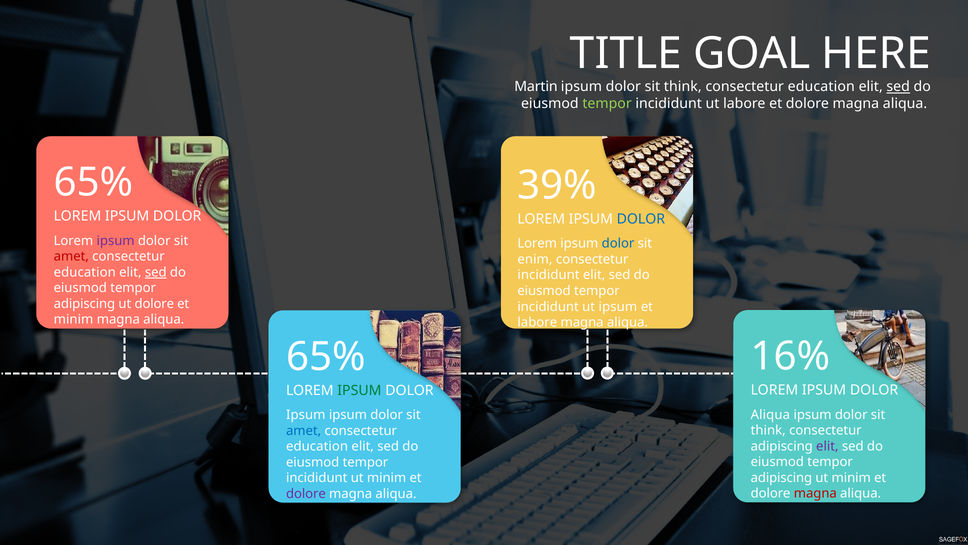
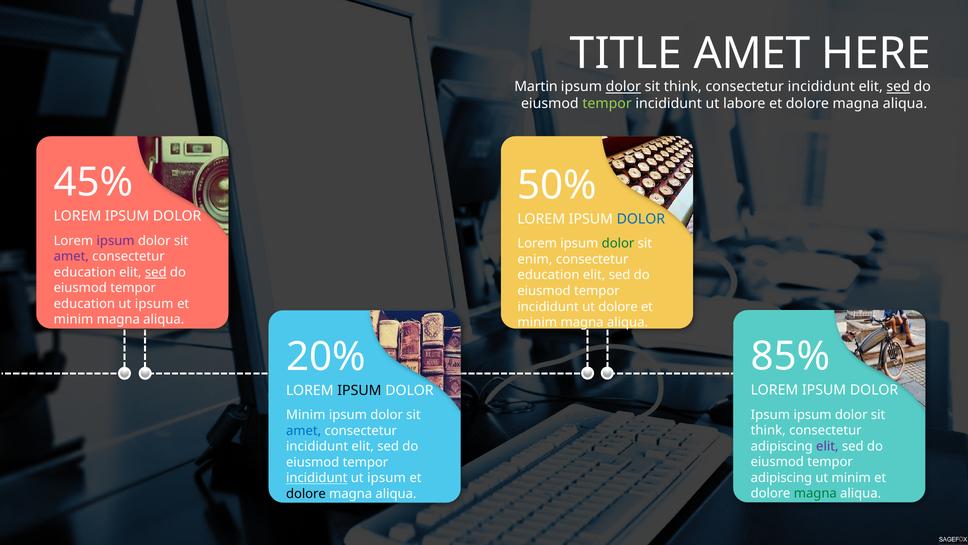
TITLE GOAL: GOAL -> AMET (752, 54)
dolor underline: none -> present (623, 87)
education: education -> incididunt (821, 87)
65%: 65% -> 45% (93, 182)
39%: 39% -> 50% (557, 185)
dolor colour: blue -> green (618, 243)
amet colour: red -> purple (71, 256)
incididunt: incididunt -> education (548, 275)
adipiscing: adipiscing -> education (84, 304)
dolore: dolore -> ipsum (154, 304)
ut ipsum: ipsum -> dolore (618, 306)
labore: labore -> minim (537, 322)
16%: 16% -> 85% (790, 356)
65%: 65% -> 20% (326, 356)
IPSUM colour: green -> black (359, 390)
Aliqua: Aliqua -> Ipsum (770, 414)
Ipsum: Ipsum -> Minim (306, 415)
education: education -> incididunt (317, 446)
incididunt underline: none -> present (317, 478)
minim: minim -> ipsum (386, 478)
magna colour: red -> green (815, 493)
dolore colour: purple -> black (306, 493)
